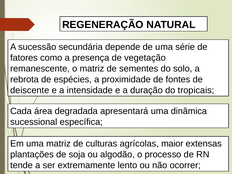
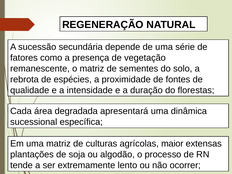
deiscente: deiscente -> qualidade (30, 90)
tropicais: tropicais -> florestas (196, 90)
